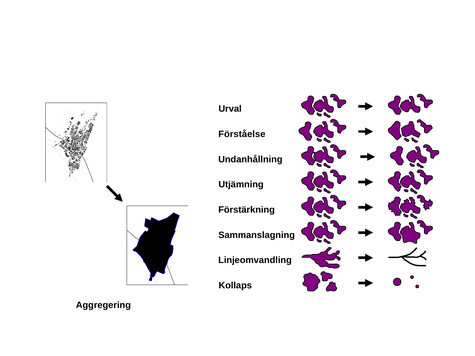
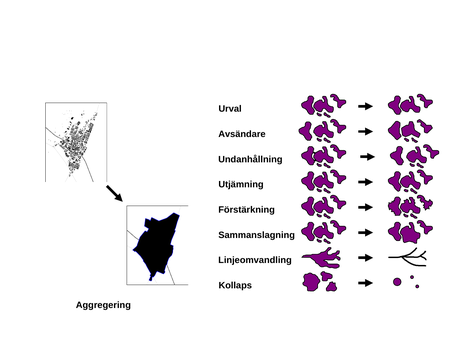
Förståelse: Förståelse -> Avsändare (242, 134)
